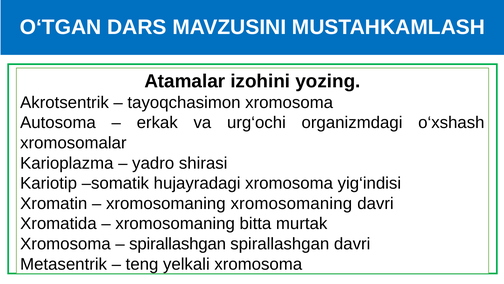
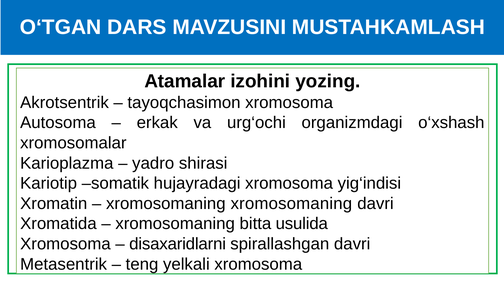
murtak: murtak -> usulida (302, 223)
spirallashgan: spirallashgan -> disaxaridlarni (178, 244)
